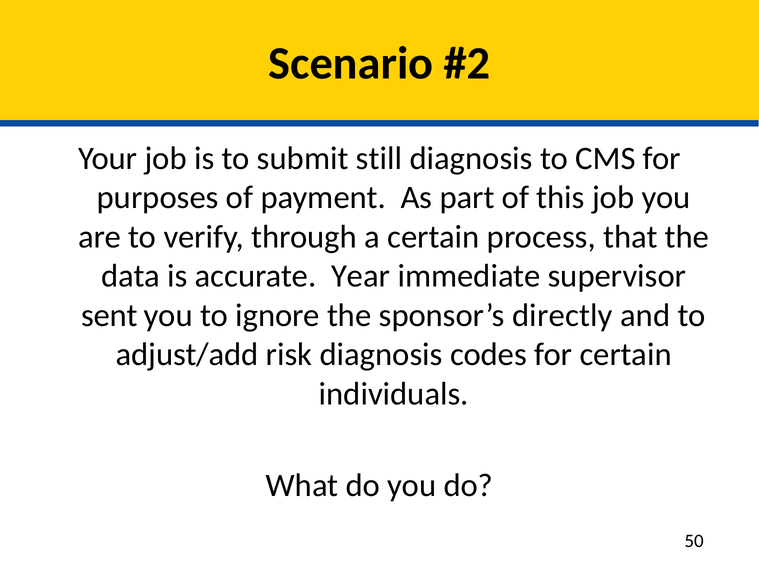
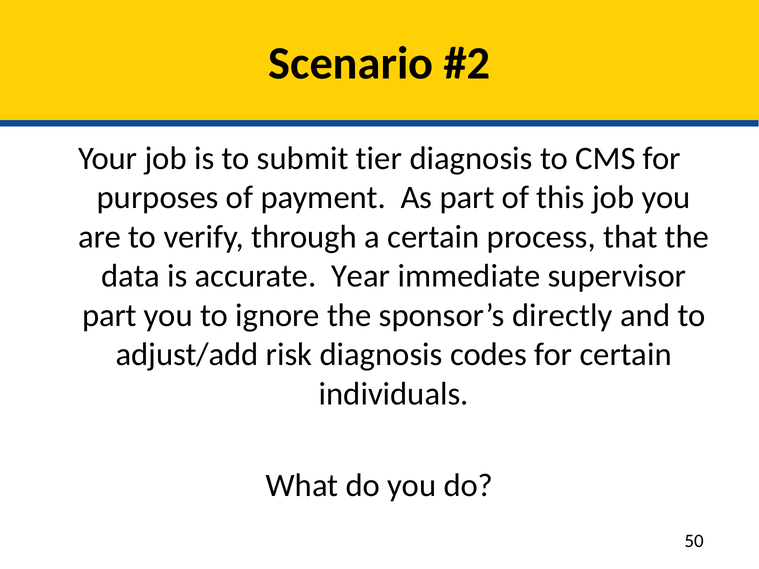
still: still -> tier (379, 159)
sent: sent -> part (109, 315)
